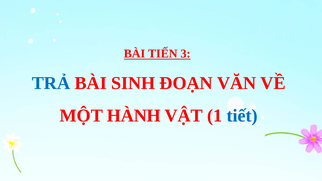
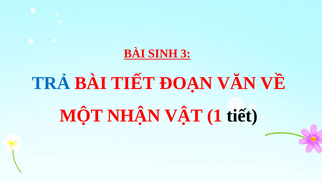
TIẾN: TIẾN -> SINH (163, 54)
BÀI SINH: SINH -> TIẾT (133, 83)
HÀNH: HÀNH -> NHẬN (134, 116)
tiết colour: blue -> black (242, 116)
